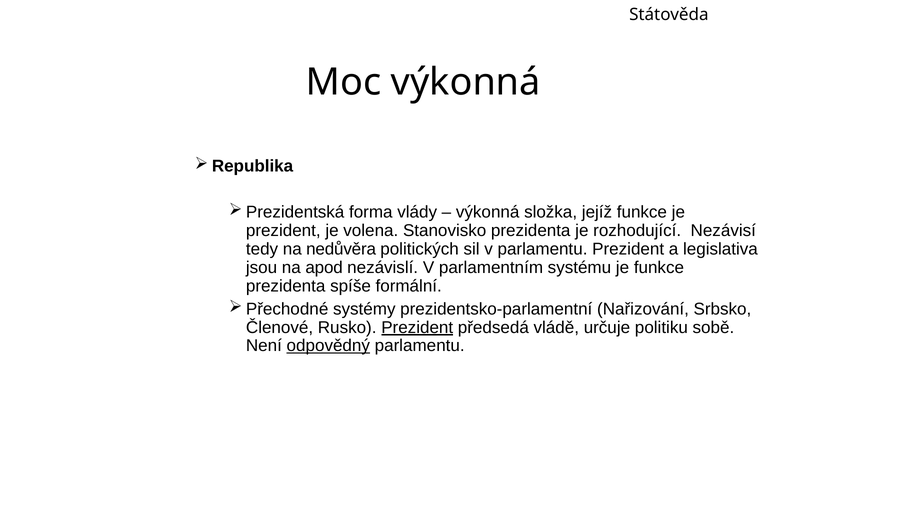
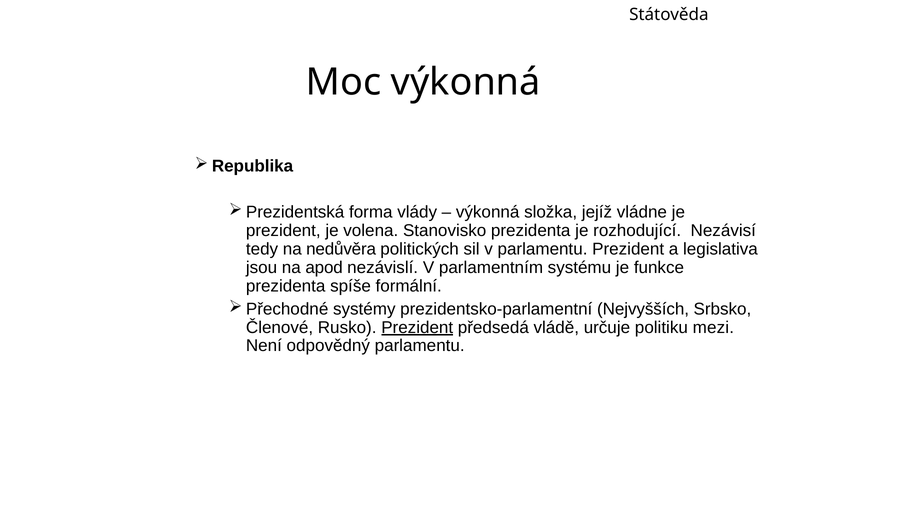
jejíž funkce: funkce -> vládne (642, 212)
Nařizování: Nařizování -> Nejvyšších (643, 309)
sobě: sobě -> mezi (713, 328)
odpovědný underline: present -> none (328, 346)
